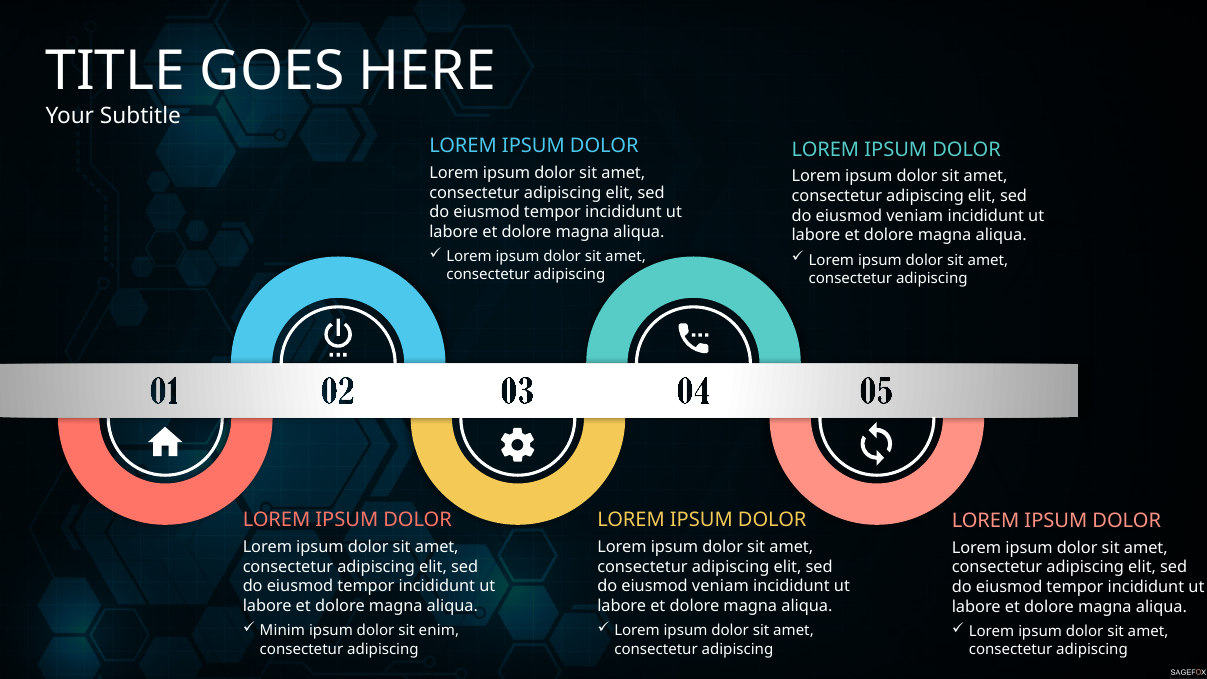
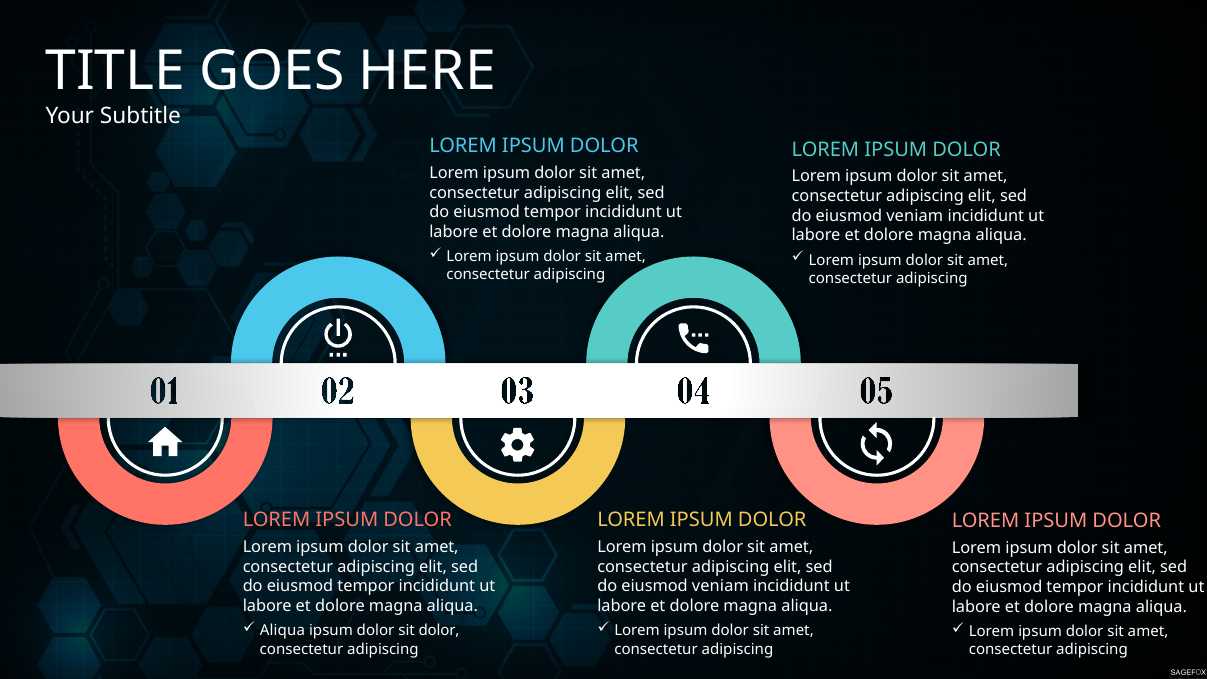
Minim: Minim -> Aliqua (282, 631)
sit enim: enim -> dolor (439, 631)
